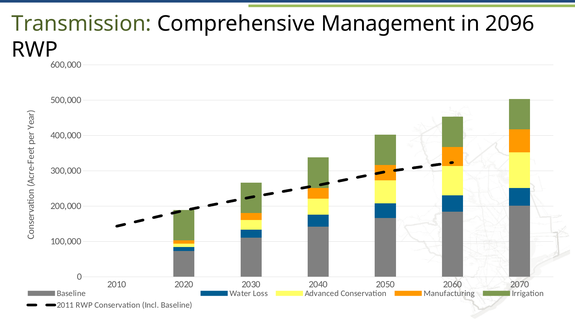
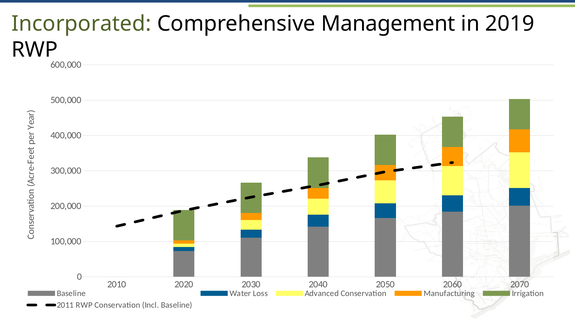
Transmission: Transmission -> Incorporated (81, 24)
2096: 2096 -> 2019 (510, 24)
